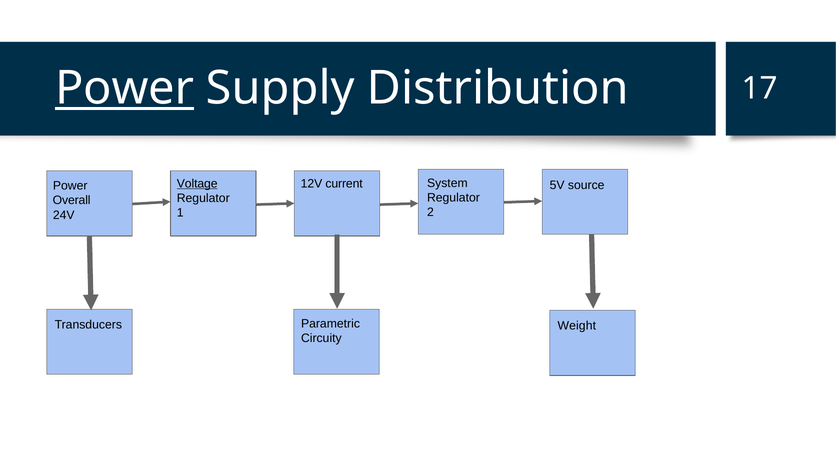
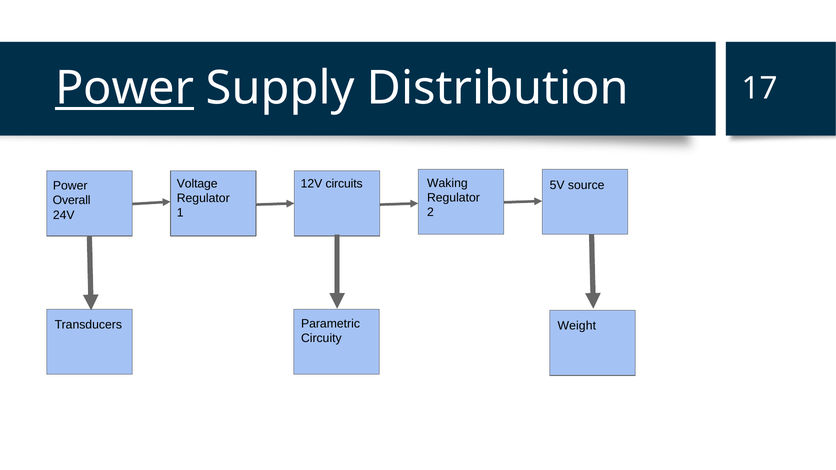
System: System -> Waking (447, 183)
Voltage underline: present -> none (197, 184)
current: current -> circuits (344, 184)
